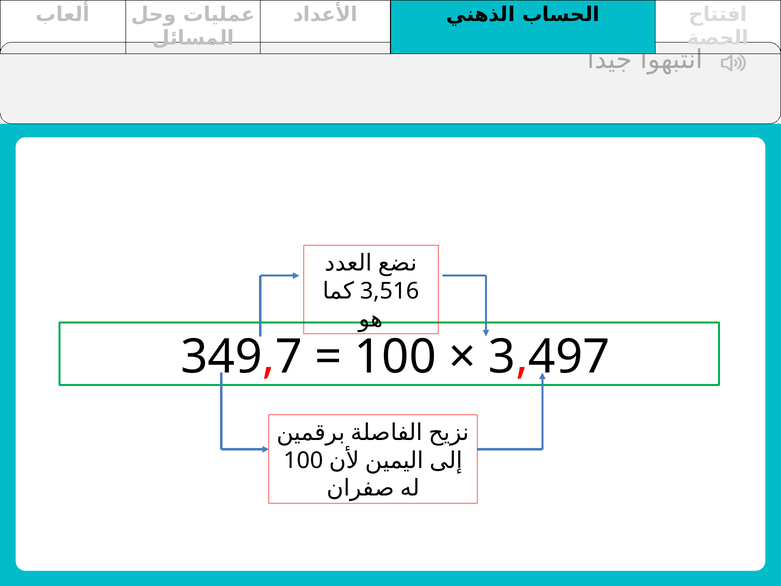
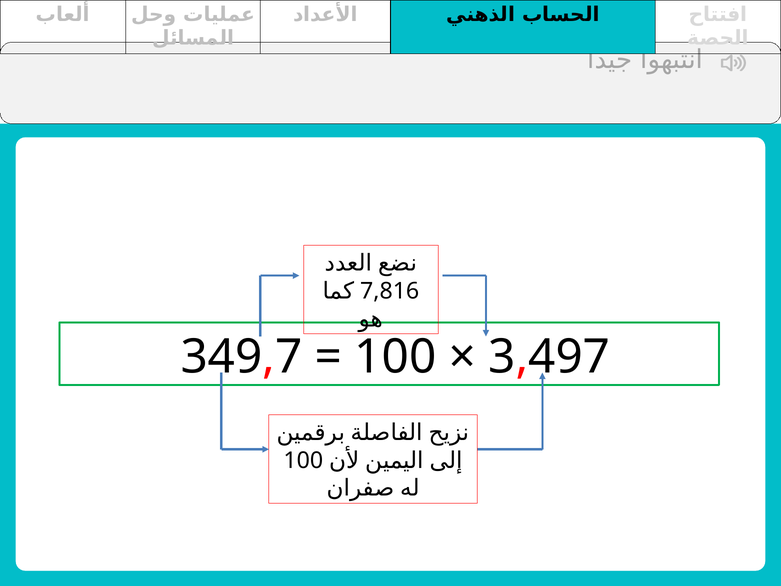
3,516: 3,516 -> 7,816 (390, 291)
